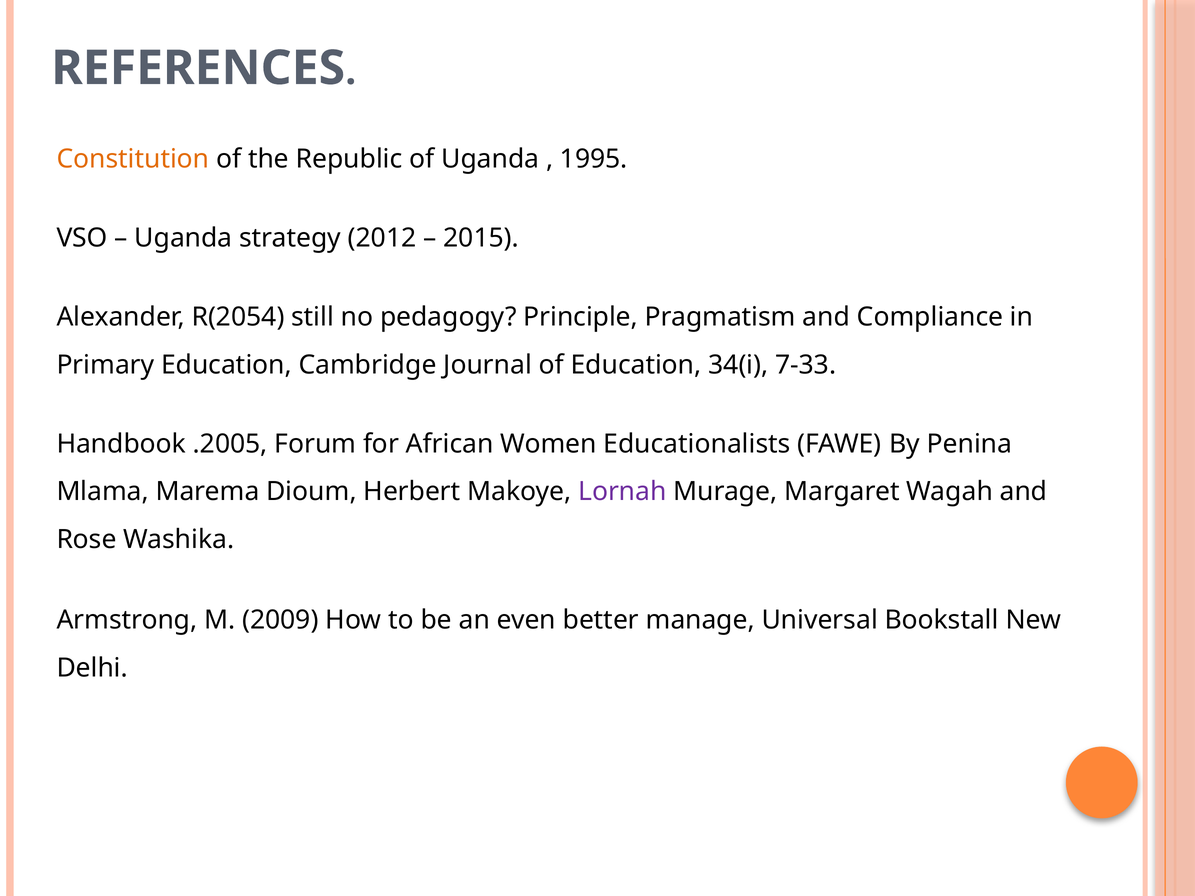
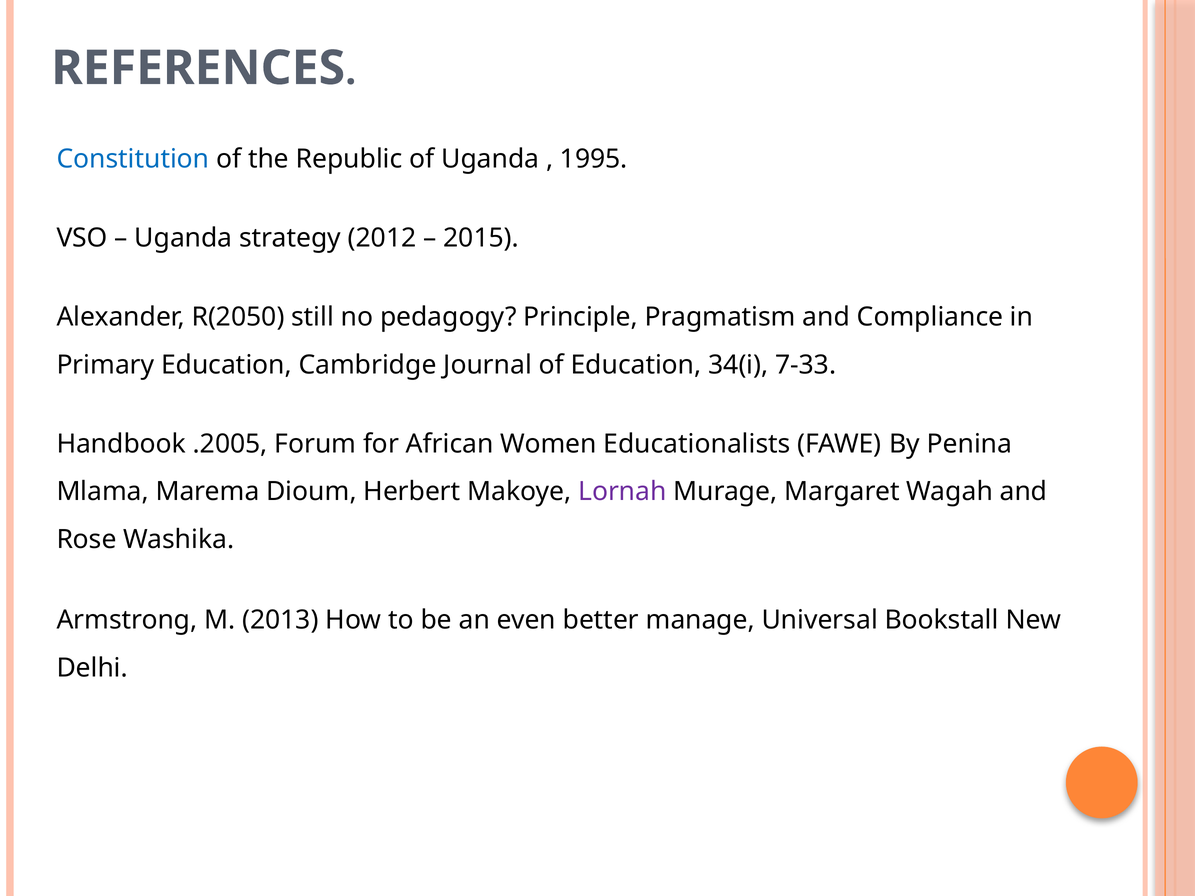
Constitution colour: orange -> blue (133, 159)
R(2054: R(2054 -> R(2050 (238, 317)
2009: 2009 -> 2013 (280, 620)
